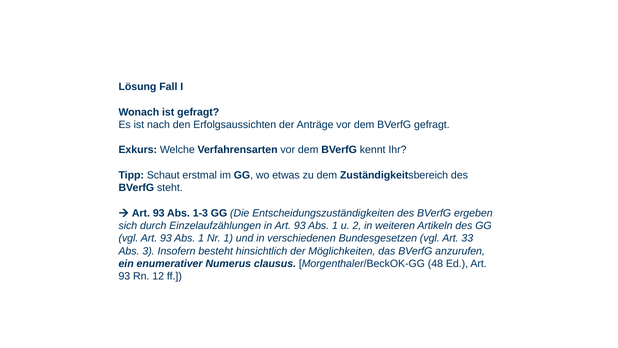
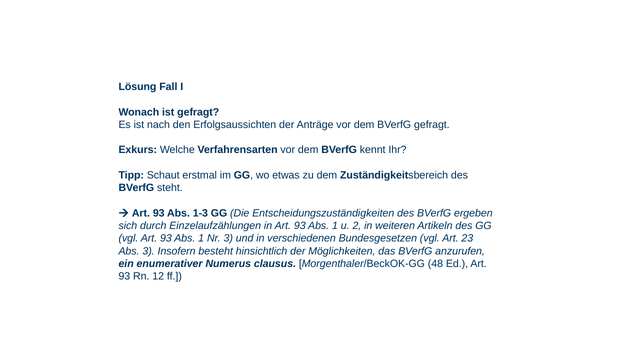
Nr 1: 1 -> 3 (228, 238)
33: 33 -> 23 (467, 238)
